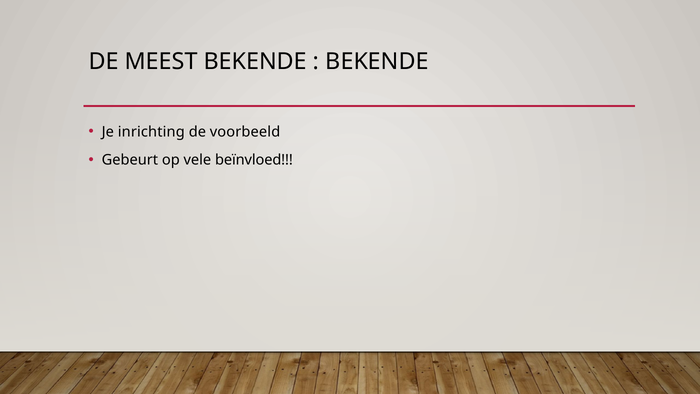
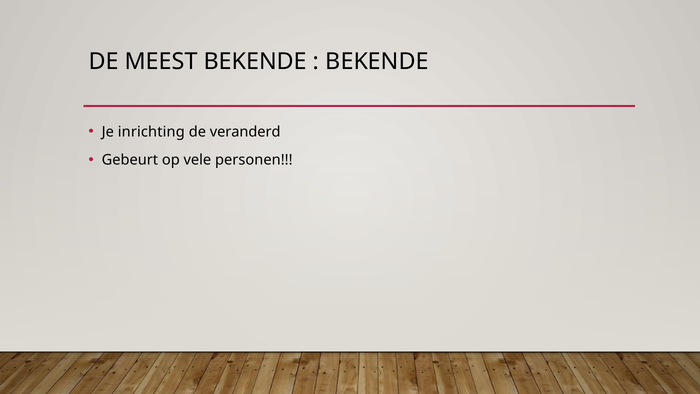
voorbeeld: voorbeeld -> veranderd (245, 132)
beïnvloed: beïnvloed -> personen (254, 160)
